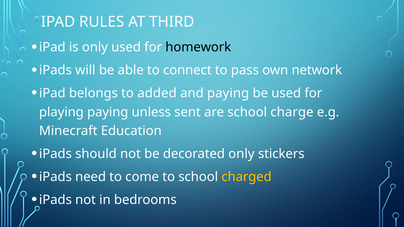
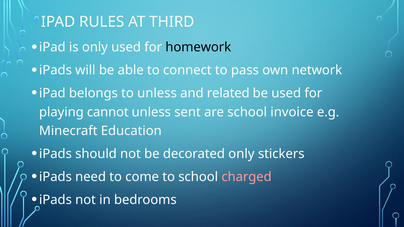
to added: added -> unless (157, 93)
and paying: paying -> related (228, 93)
playing paying: paying -> cannot (108, 112)
charge: charge -> invoice (292, 112)
charged colour: yellow -> pink (247, 177)
